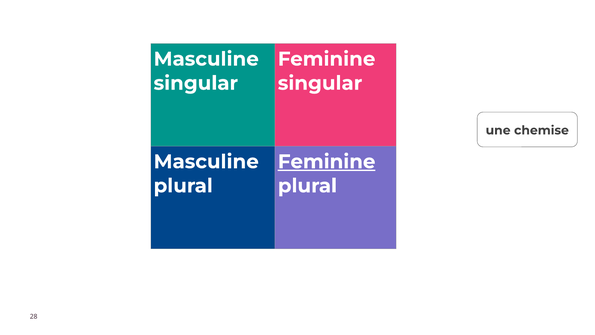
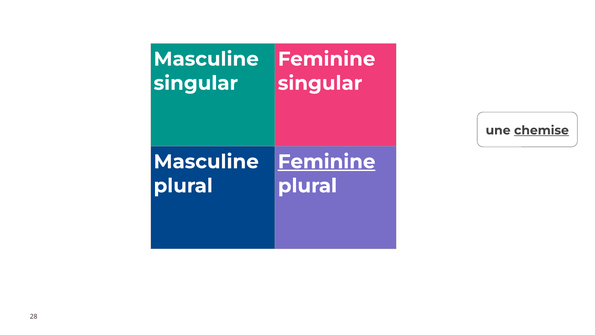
chemise underline: none -> present (541, 130)
